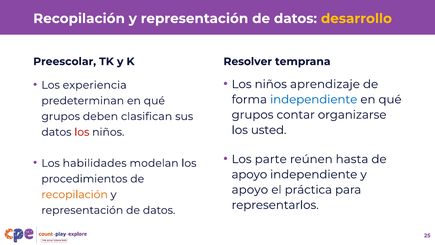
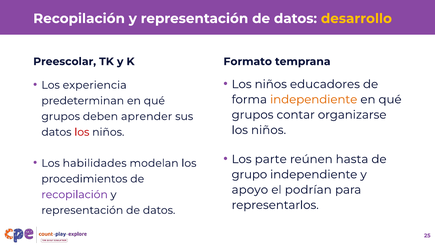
Resolver: Resolver -> Formato (248, 61)
aprendizaje: aprendizaje -> educadores (325, 84)
independiente colour: blue -> orange (314, 99)
clasifican: clasifican -> aprender (147, 116)
usted: usted -> niños (269, 130)
apoyo: apoyo -> grupo (249, 174)
práctica: práctica -> podrían (308, 190)
recopilación colour: orange -> purple (75, 194)
